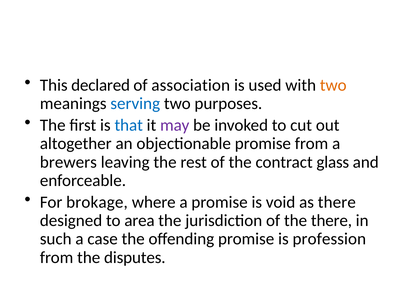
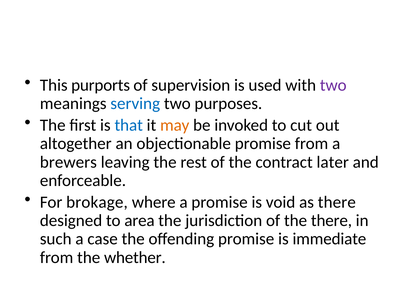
declared: declared -> purports (101, 85)
association: association -> supervision (191, 85)
two colour: orange -> purple (333, 85)
may colour: purple -> orange (175, 125)
glass: glass -> later (333, 162)
profession: profession -> immediate (329, 239)
disputes: disputes -> whether (135, 257)
